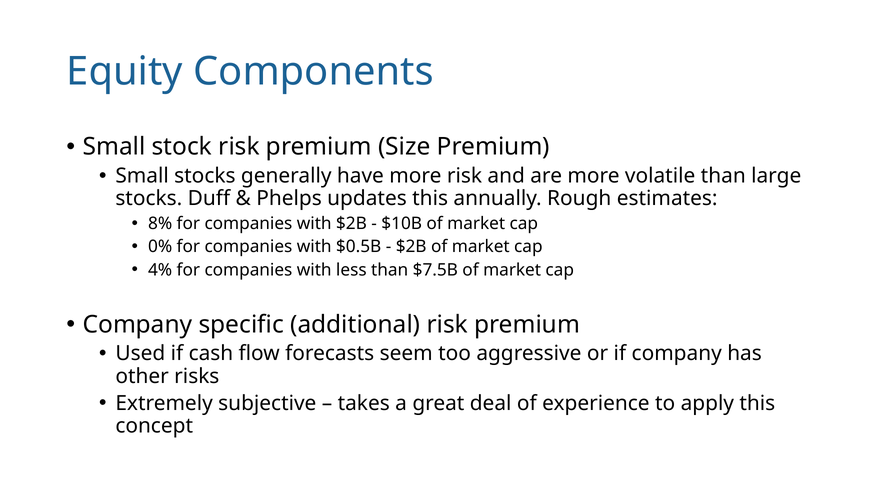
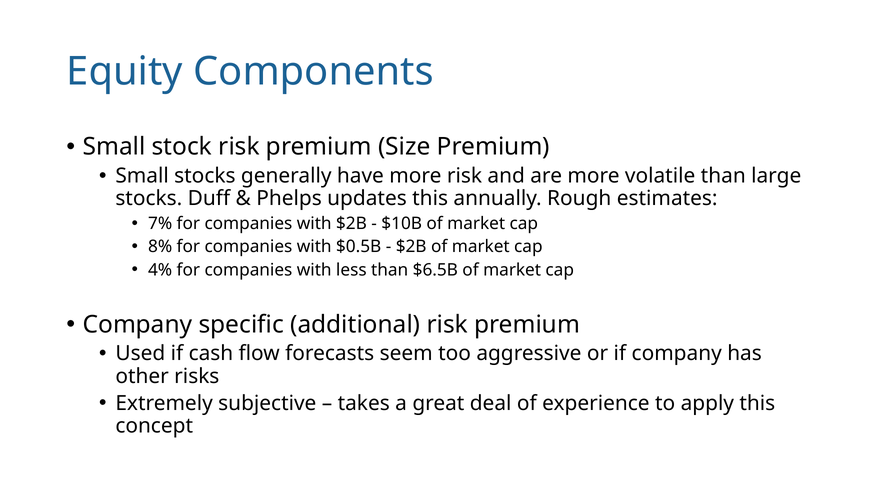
8%: 8% -> 7% (160, 223)
0%: 0% -> 8% (160, 247)
$7.5B: $7.5B -> $6.5B (435, 270)
